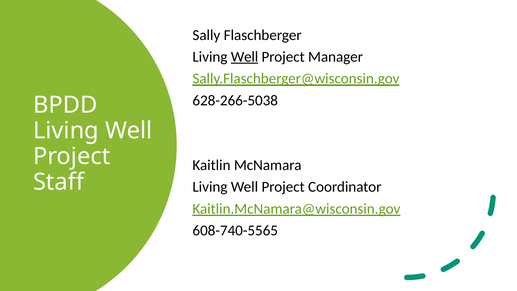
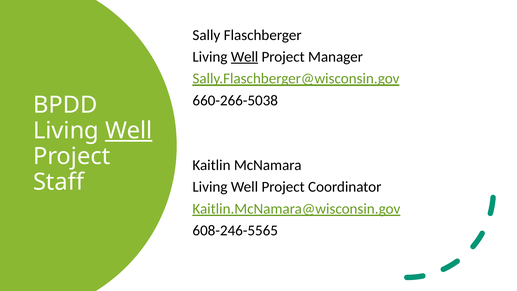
628-266-5038: 628-266-5038 -> 660-266-5038 (235, 100)
Well underline: none -> present (129, 131)
608-740-5565: 608-740-5565 -> 608-246-5565 (235, 230)
